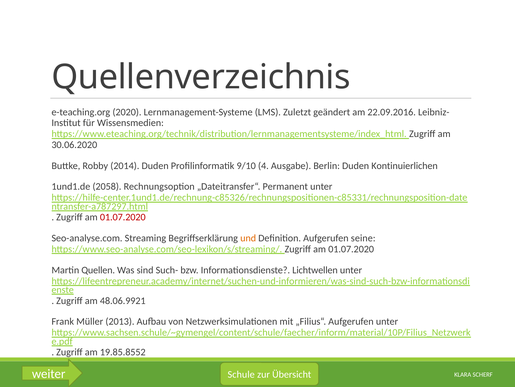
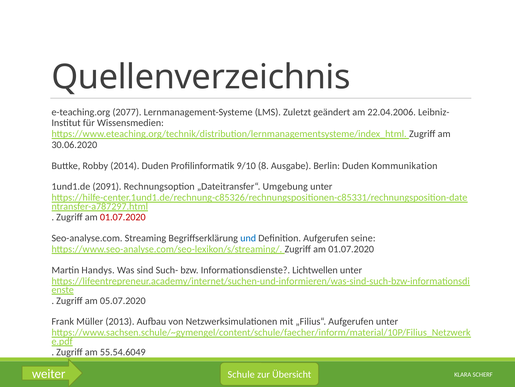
2020: 2020 -> 2077 (127, 112)
22.09.2016: 22.09.2016 -> 22.04.2006 (392, 112)
4: 4 -> 8 (263, 165)
Kontinuierlichen: Kontinuierlichen -> Kommunikation (404, 165)
2058: 2058 -> 2091 (107, 186)
Permanent: Permanent -> Umgebung (285, 186)
und colour: orange -> blue (248, 238)
Quellen: Quellen -> Handys (98, 270)
48.06.9921: 48.06.9921 -> 05.07.2020 (123, 300)
19.85.8552: 19.85.8552 -> 55.54.6049 (123, 352)
